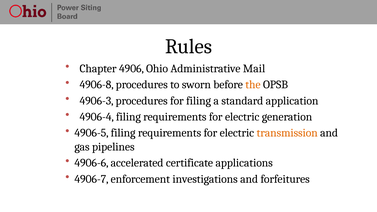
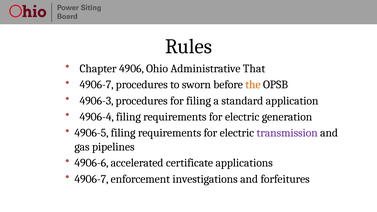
Mail: Mail -> That (254, 69)
4906-8: 4906-8 -> 4906-7 (97, 85)
transmission colour: orange -> purple (287, 133)
